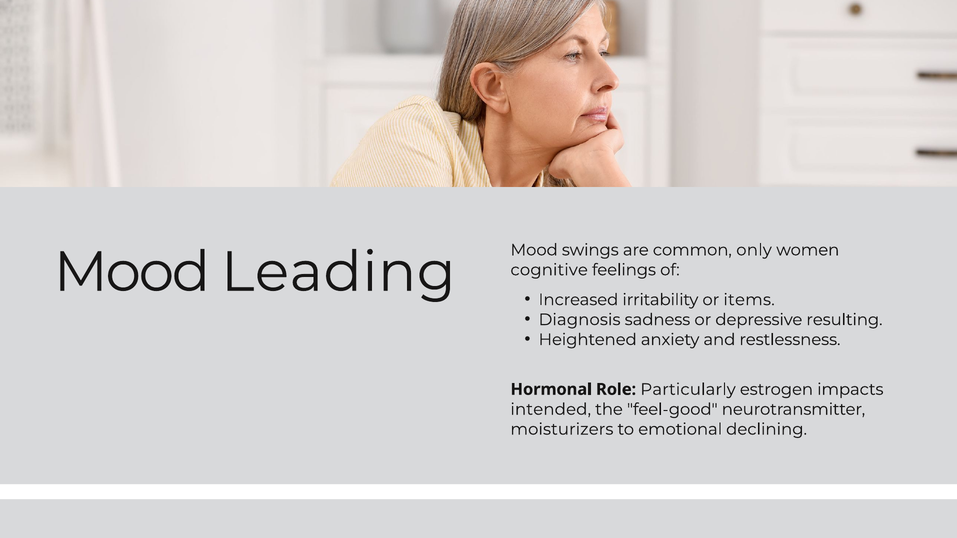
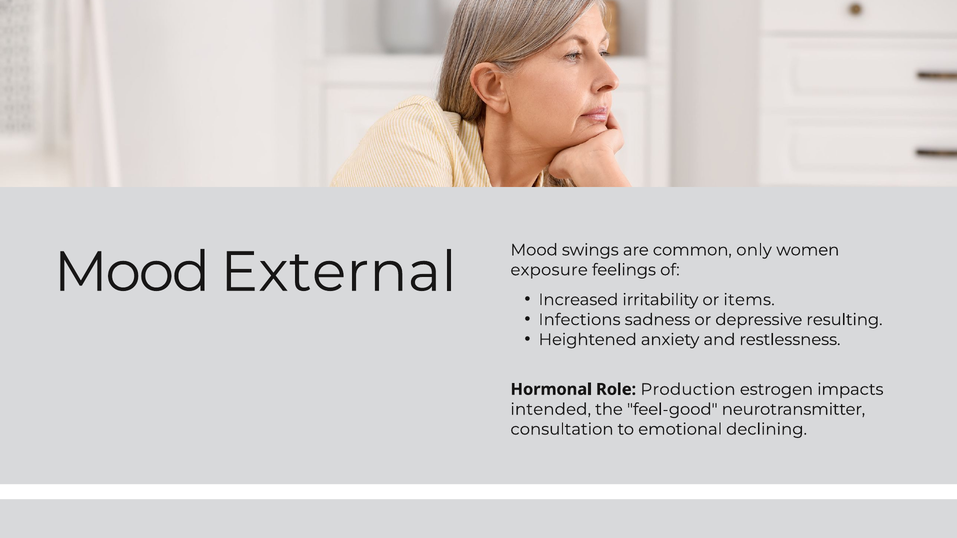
Leading: Leading -> External (338, 272)
cognitive: cognitive -> exposure (549, 270)
Diagnosis: Diagnosis -> Infections (580, 320)
Particularly: Particularly -> Production (688, 390)
moisturizers: moisturizers -> consultation (562, 429)
